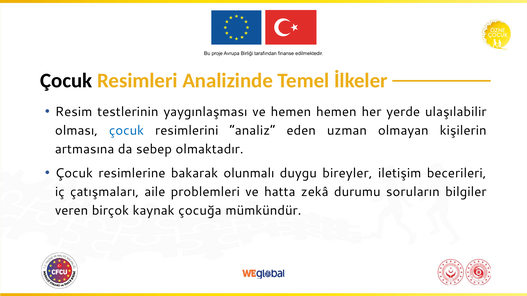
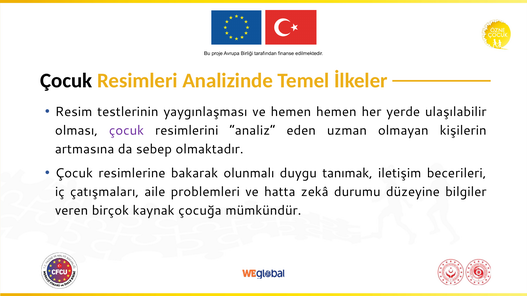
çocuk colour: blue -> purple (127, 131)
bireyler: bireyler -> tanımak (347, 173)
soruların: soruların -> düzeyine (413, 192)
